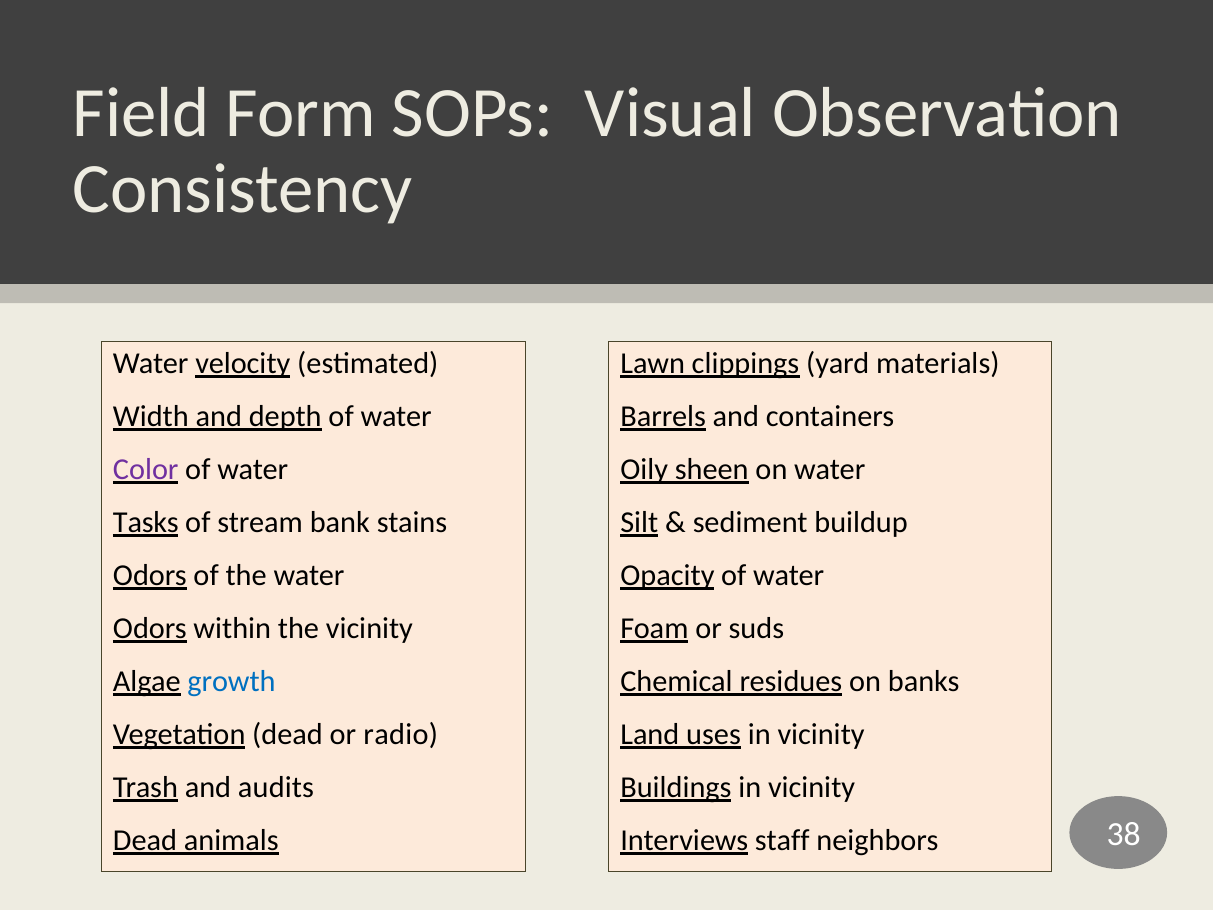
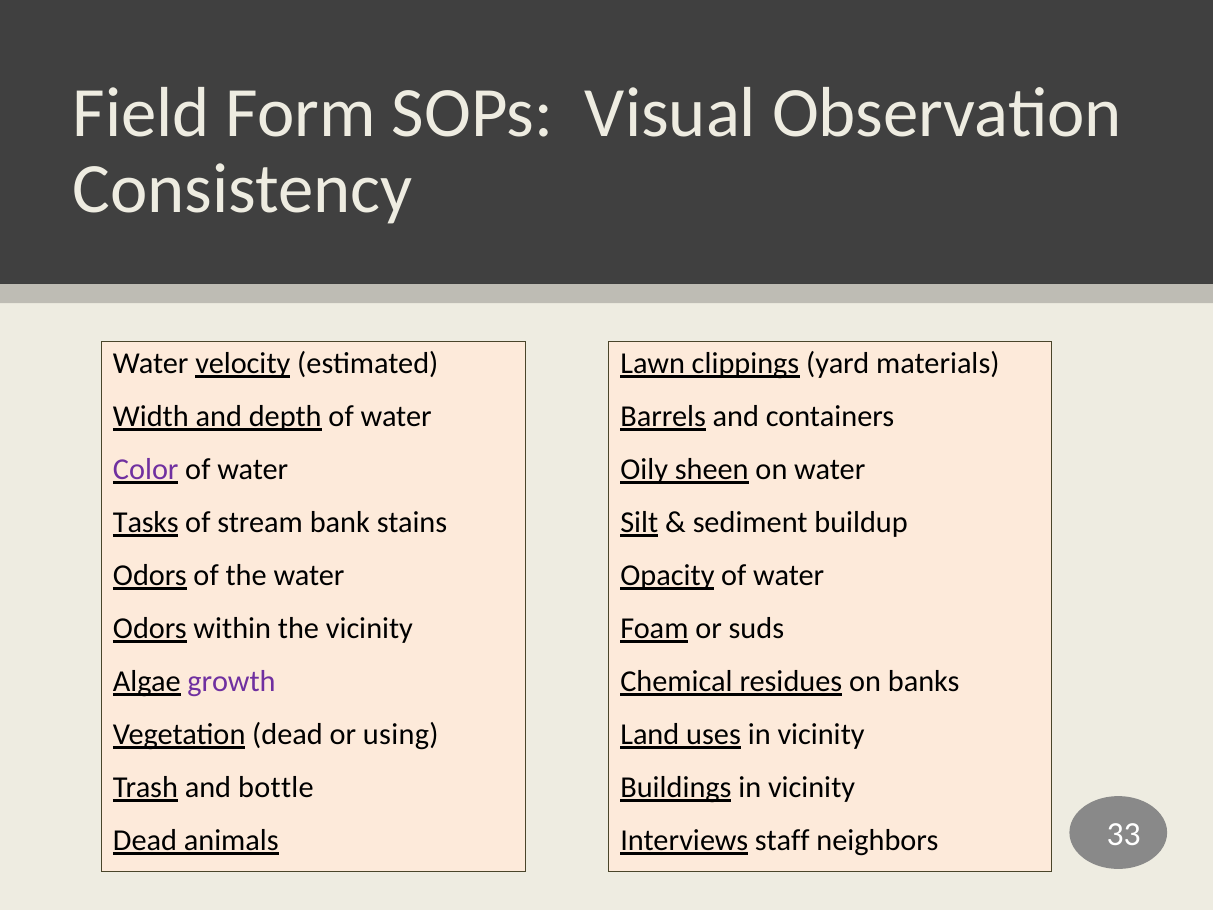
growth colour: blue -> purple (231, 681)
radio: radio -> using (401, 734)
audits: audits -> bottle (276, 787)
38: 38 -> 33 (1124, 834)
